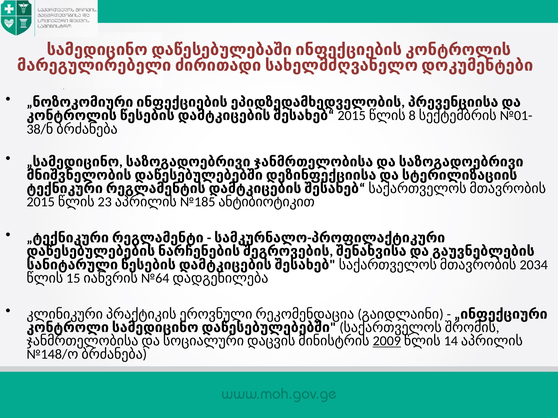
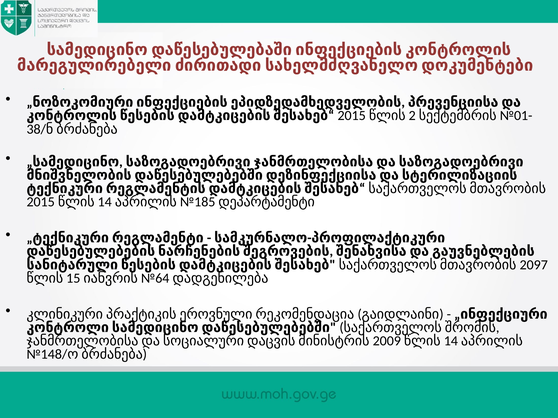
8: 8 -> 2 (412, 116)
ანტიბიოტიკით: ანტიბიოტიკით -> დეპარტამენტი (267, 202)
2015 23: 23 -> 14 (105, 202)
2034: 2034 -> 2097 (534, 265)
2009 underline: present -> none (387, 341)
